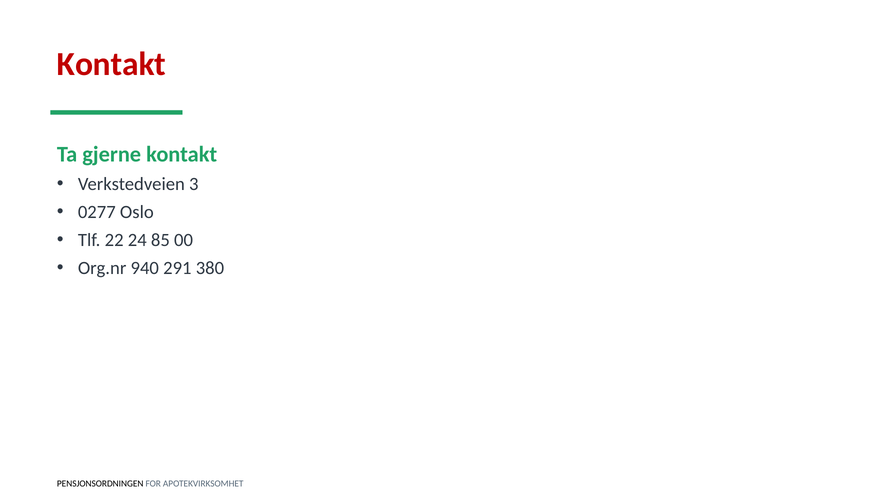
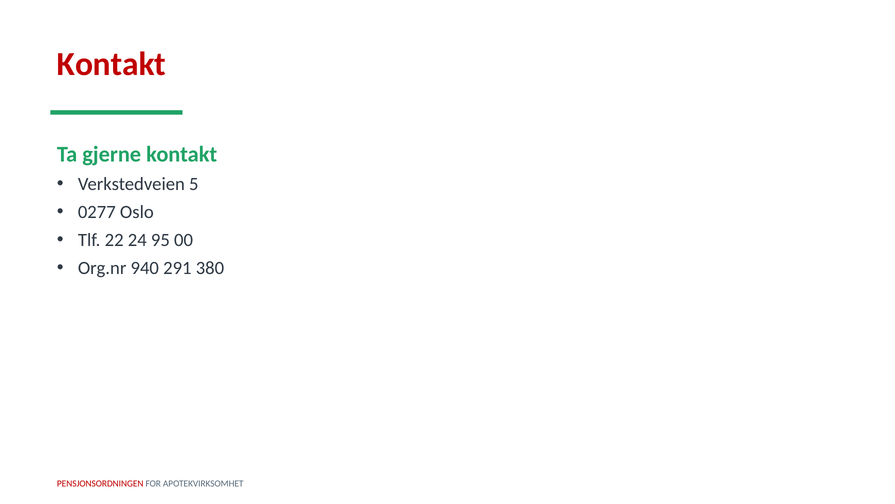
3: 3 -> 5 (194, 184)
85: 85 -> 95 (160, 240)
PENSJONSORDNINGEN colour: black -> red (100, 483)
